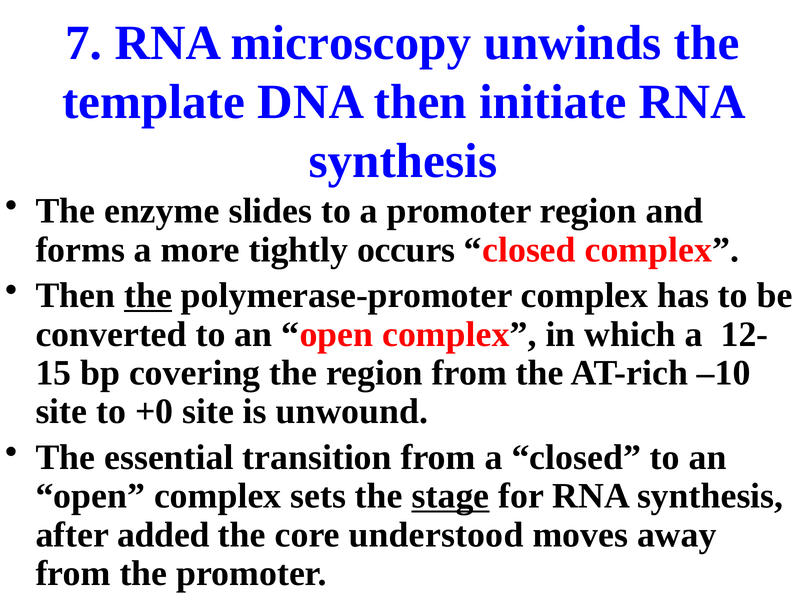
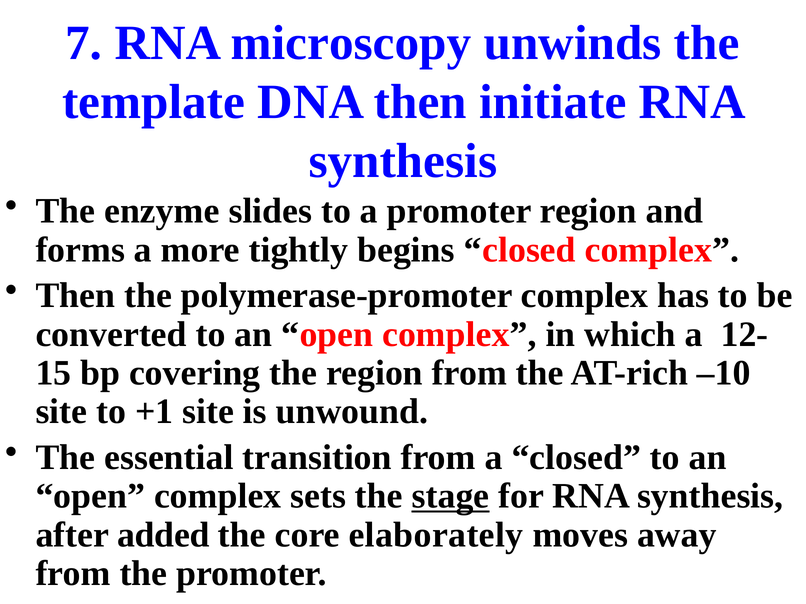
occurs: occurs -> begins (406, 250)
the underline: present -> none (148, 296)
+0: +0 -> +1 (154, 412)
understood: understood -> elaborately (436, 535)
